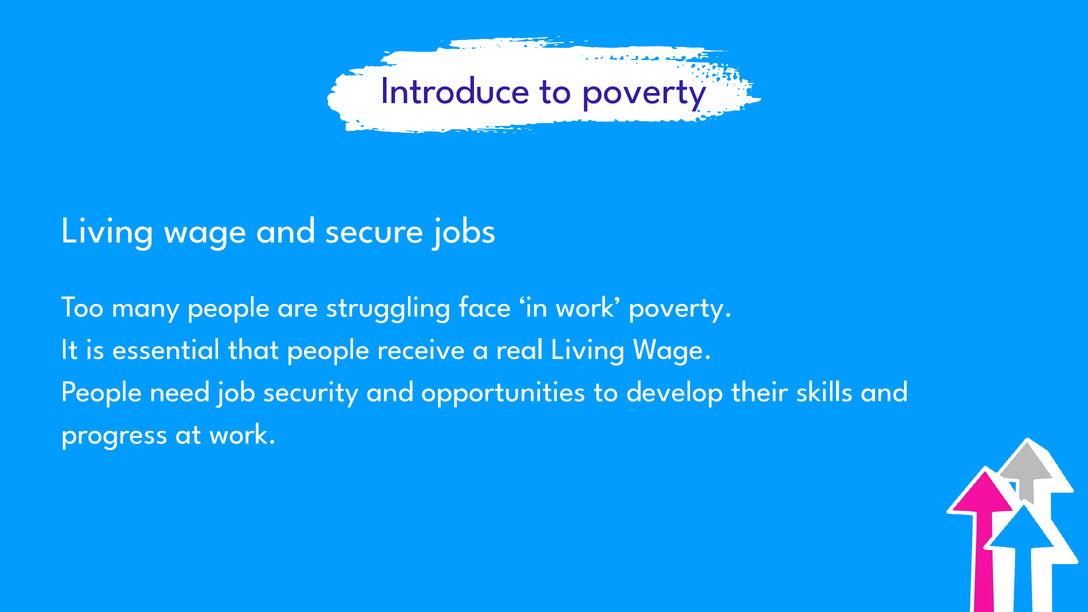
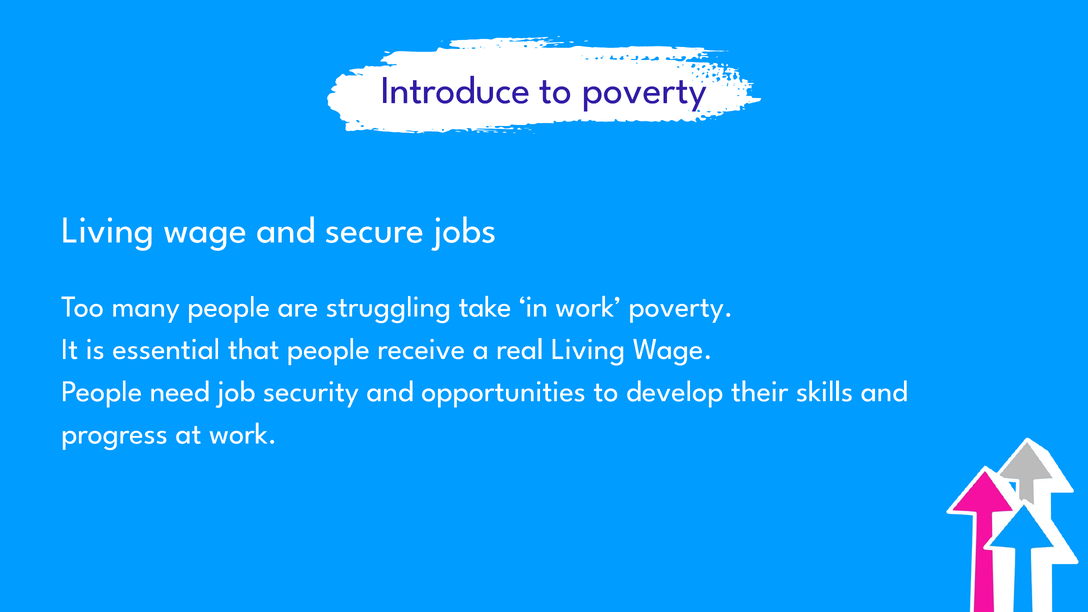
face: face -> take (485, 307)
